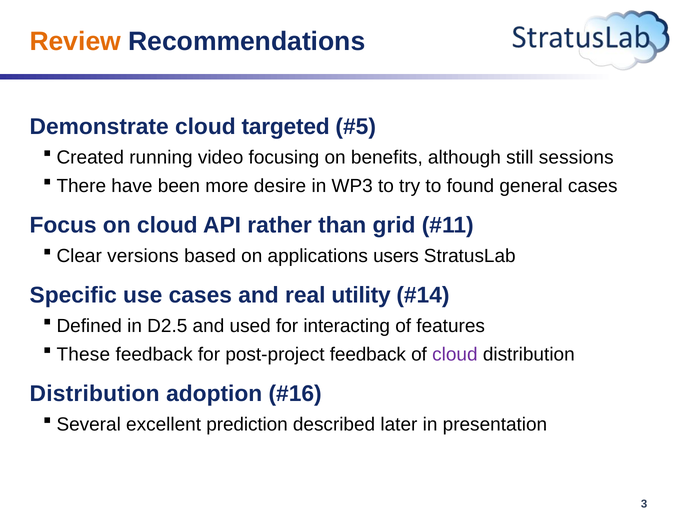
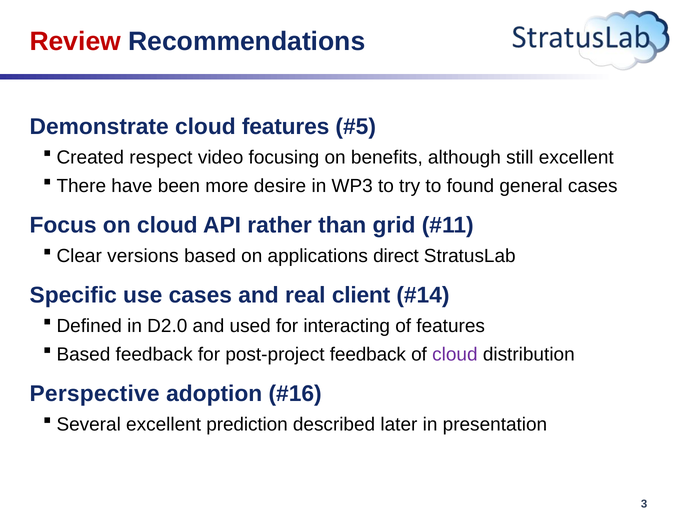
Review colour: orange -> red (75, 42)
cloud targeted: targeted -> features (286, 127)
running: running -> respect (161, 157)
still sessions: sessions -> excellent (576, 157)
users: users -> direct (396, 256)
utility: utility -> client (361, 295)
D2.5: D2.5 -> D2.0 (167, 326)
These: These -> Based (83, 354)
Distribution: Distribution -> Perspective (95, 394)
